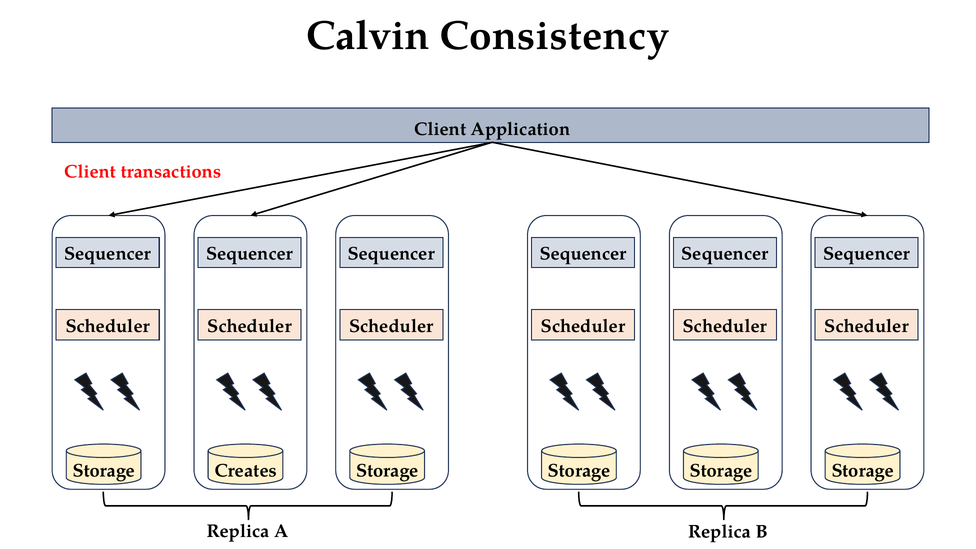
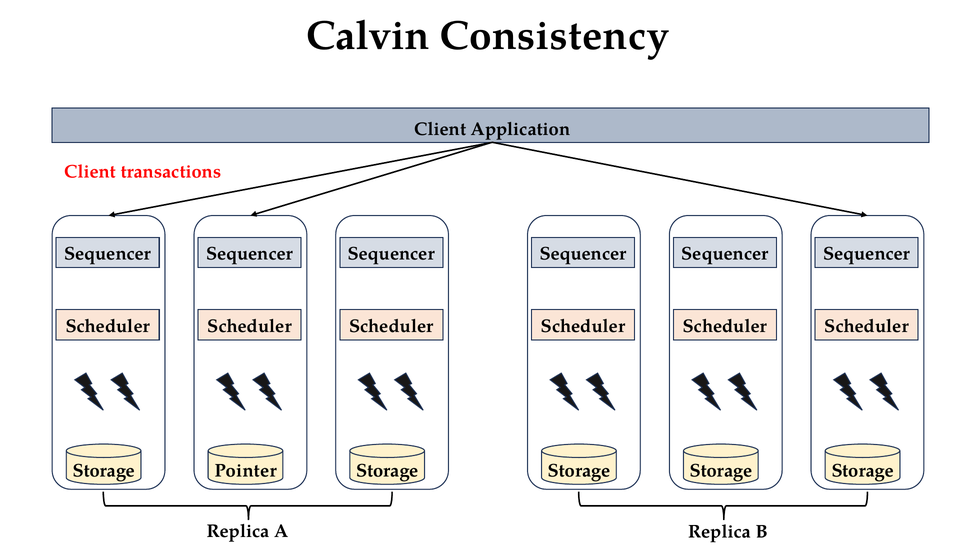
Creates: Creates -> Pointer (246, 471)
